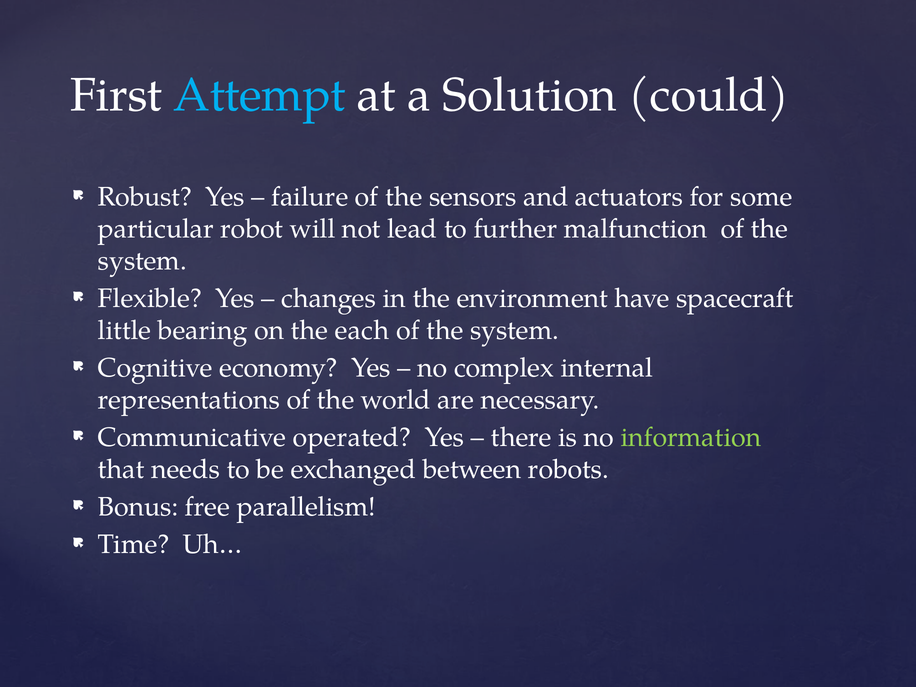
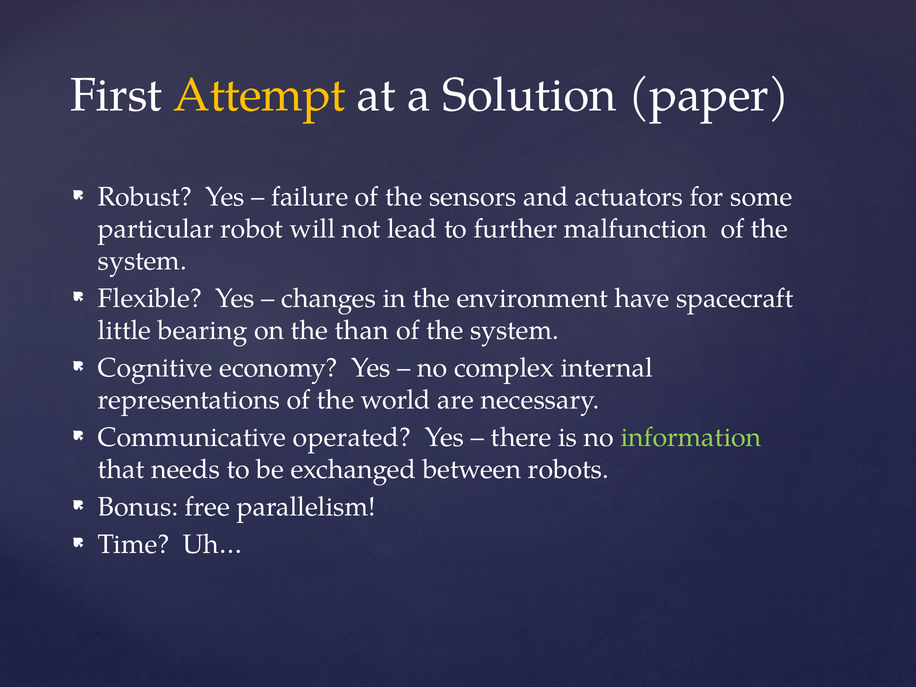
Attempt colour: light blue -> yellow (260, 95)
could: could -> paper (709, 95)
each: each -> than (362, 330)
